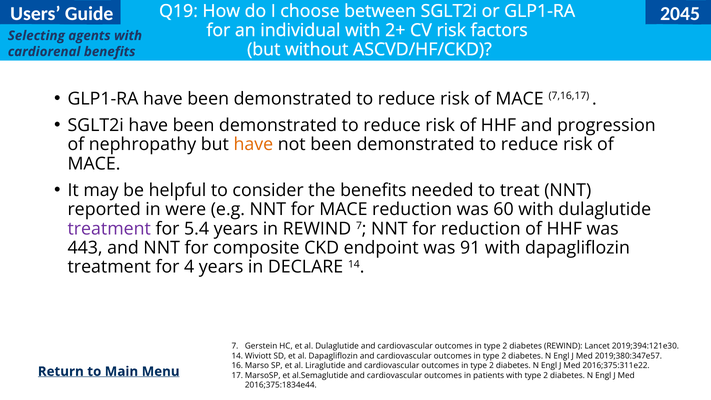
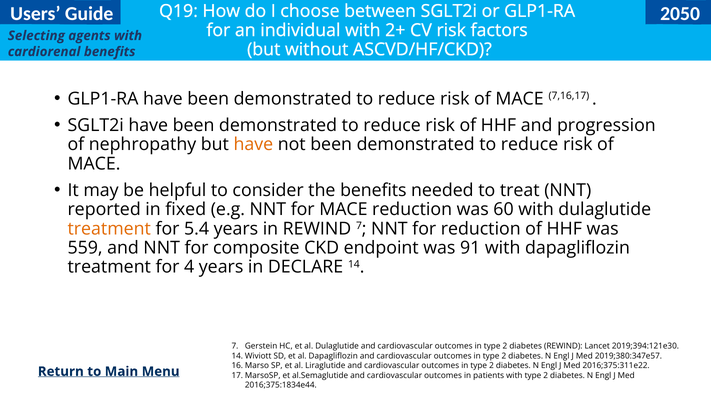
2045: 2045 -> 2050 (680, 14)
were: were -> fixed (186, 209)
treatment colour: purple -> orange (109, 229)
443: 443 -> 559 (85, 248)
